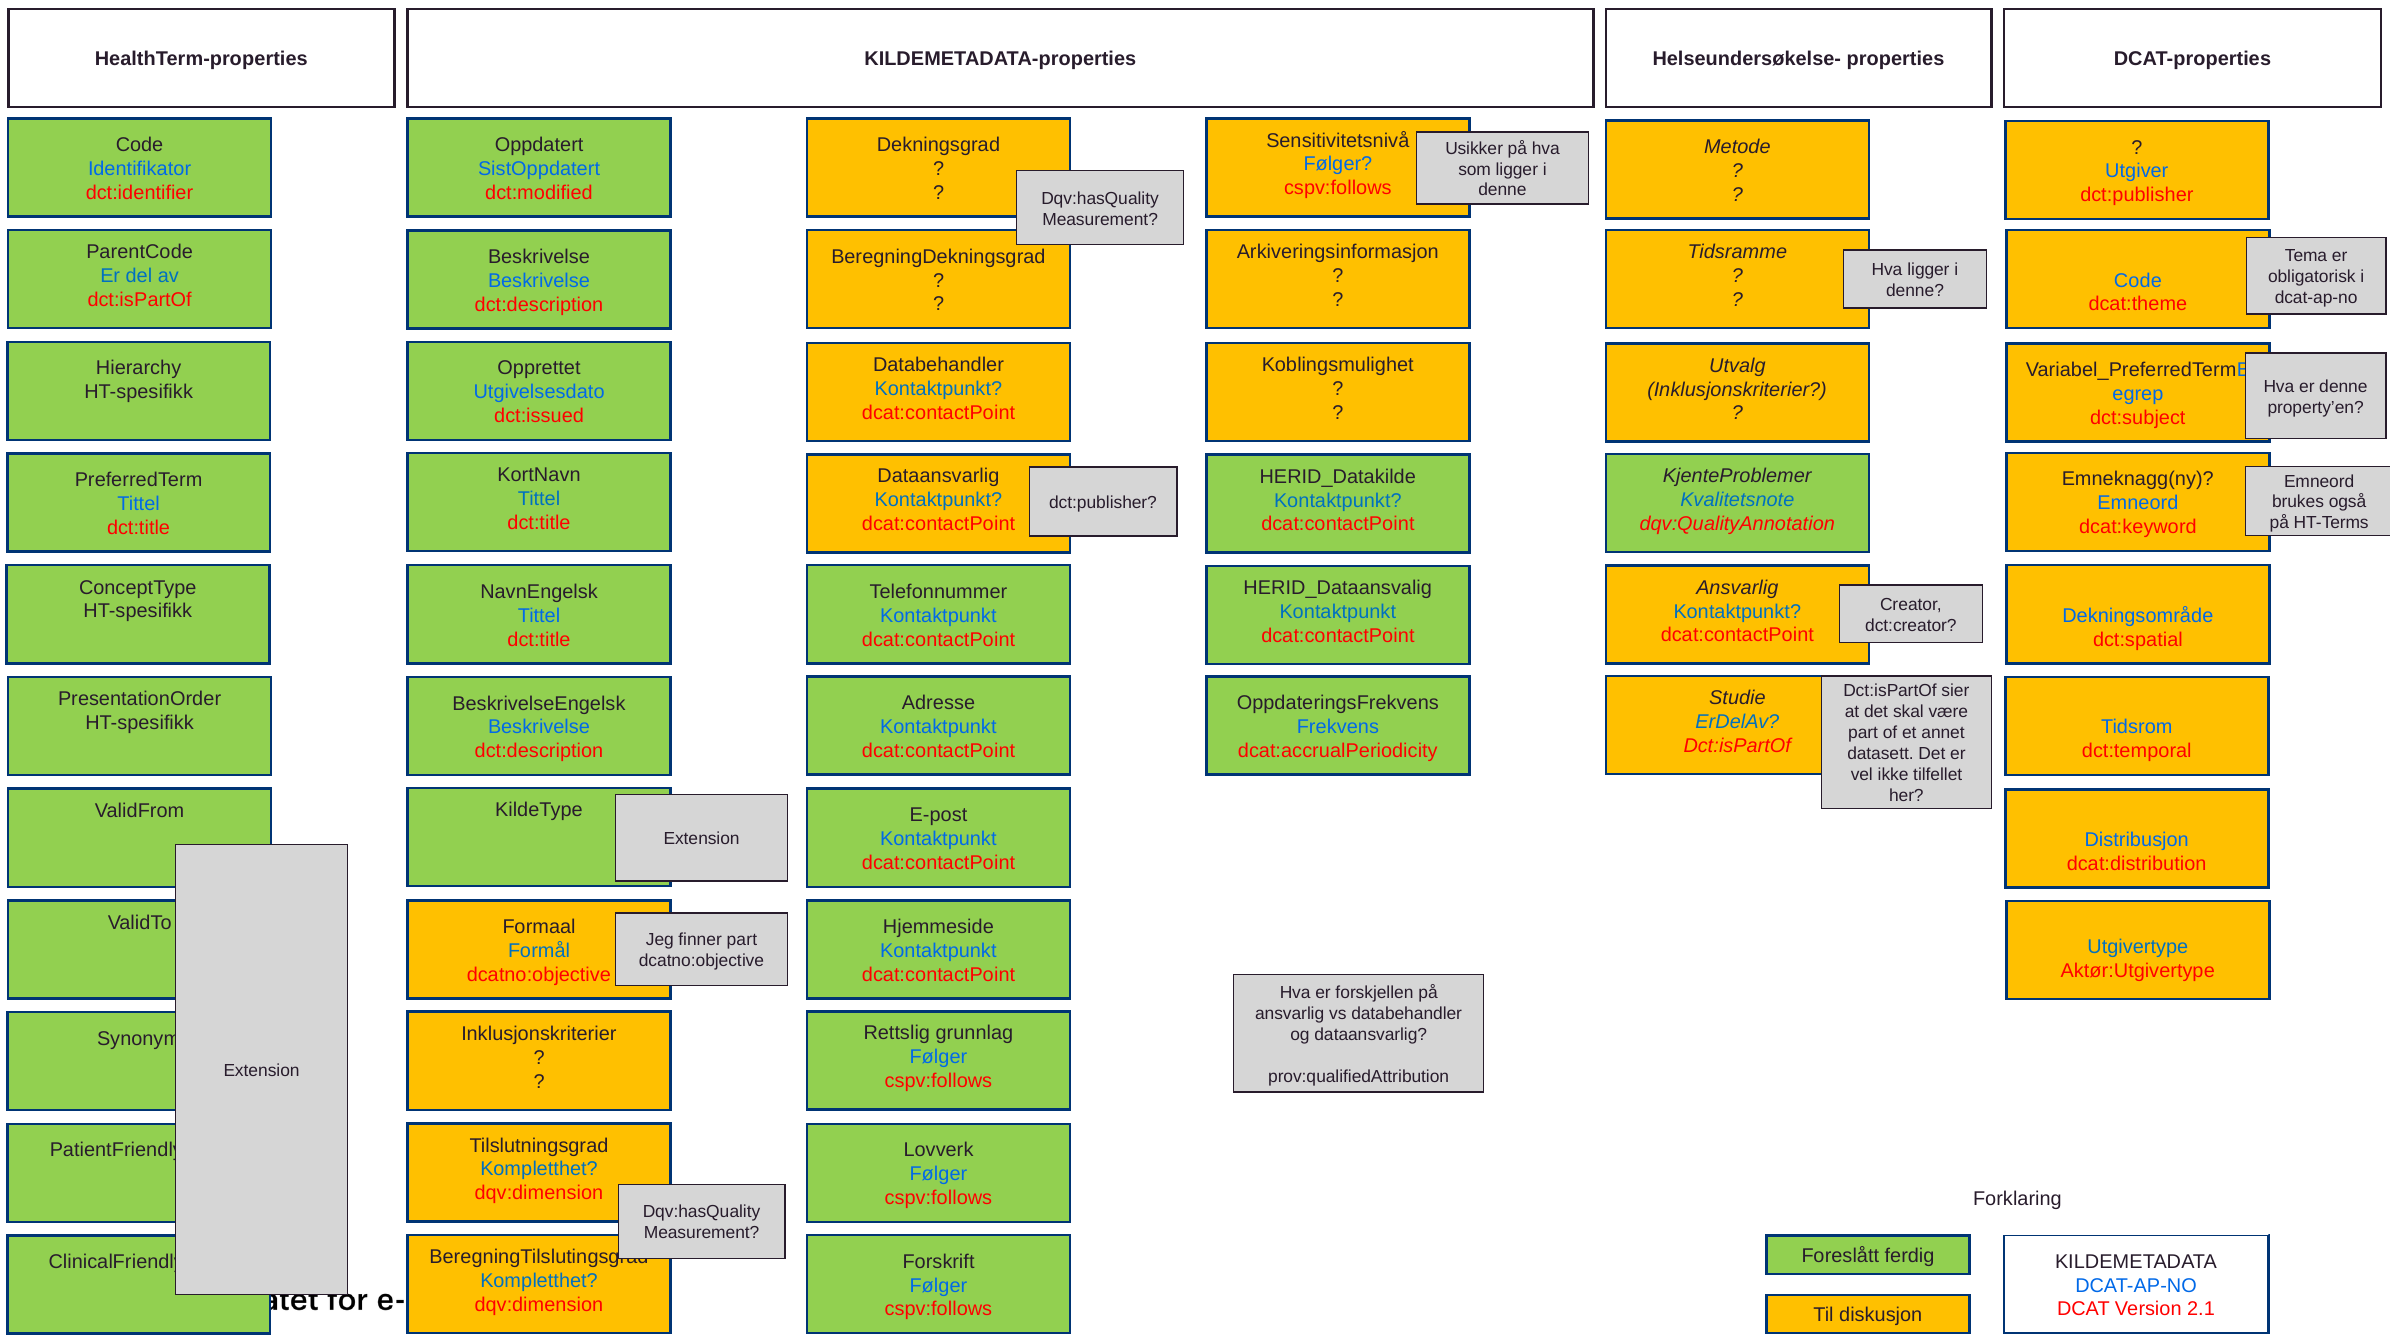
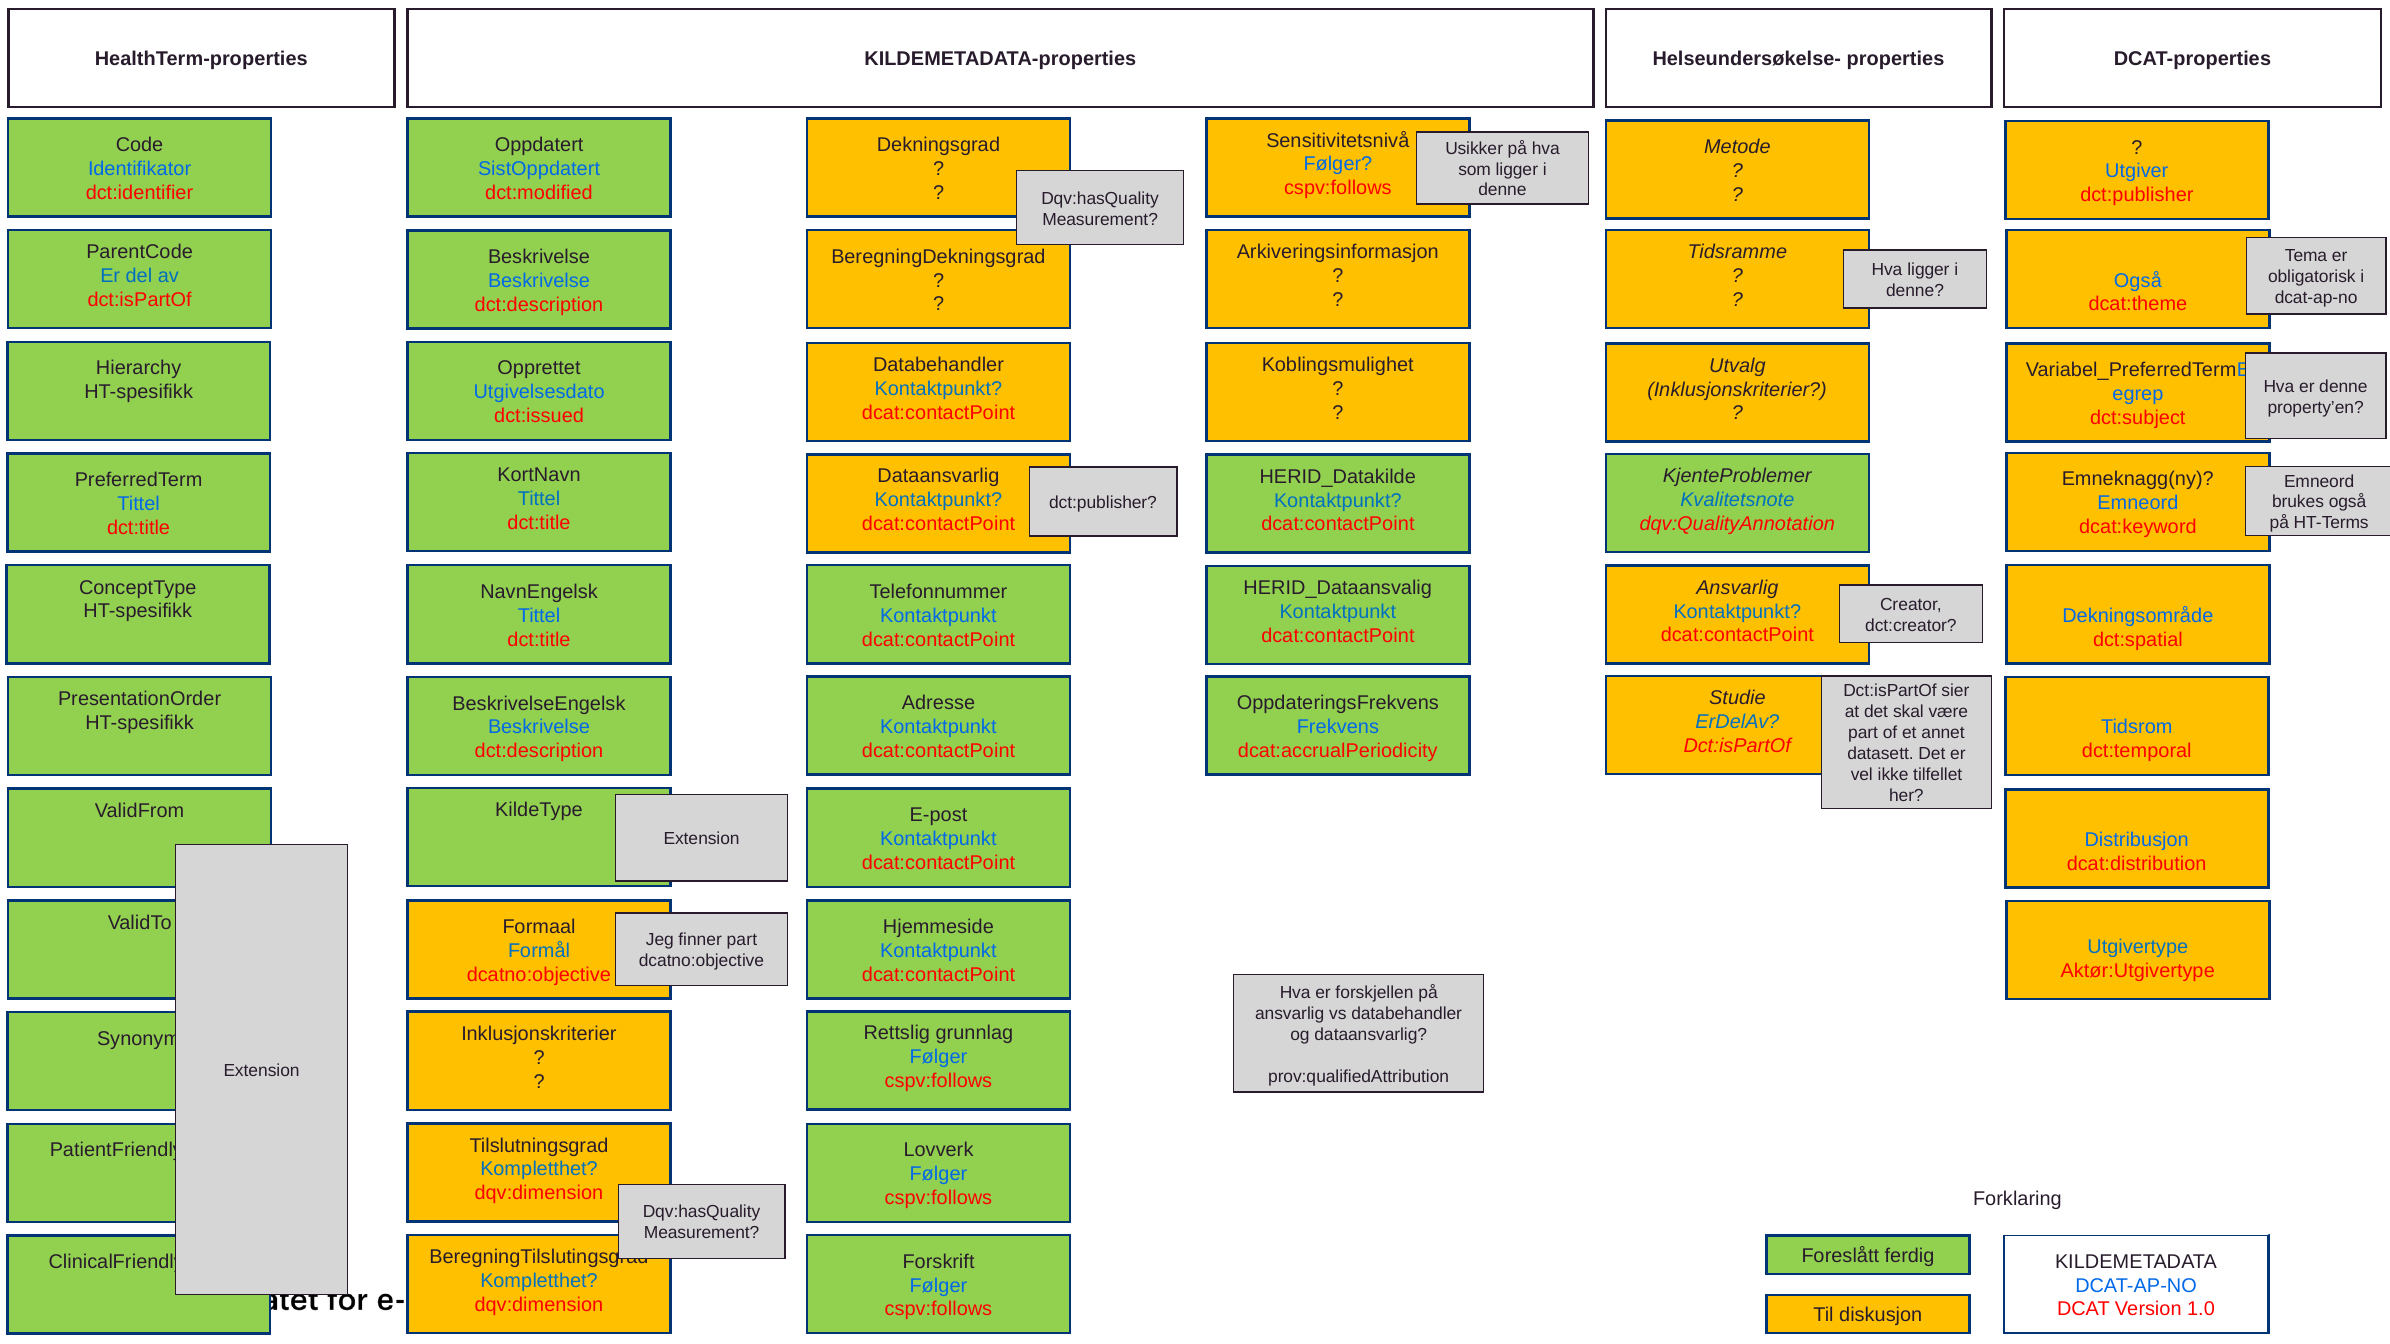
Code: Code -> Også (2138, 281)
2.1: 2.1 -> 1.0 (2201, 1310)
